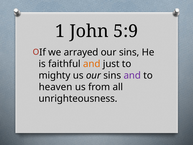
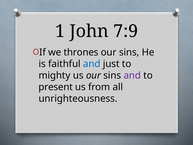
5:9: 5:9 -> 7:9 (126, 31)
arrayed: arrayed -> thrones (81, 52)
and colour: orange -> blue (92, 64)
heaven: heaven -> present (56, 87)
